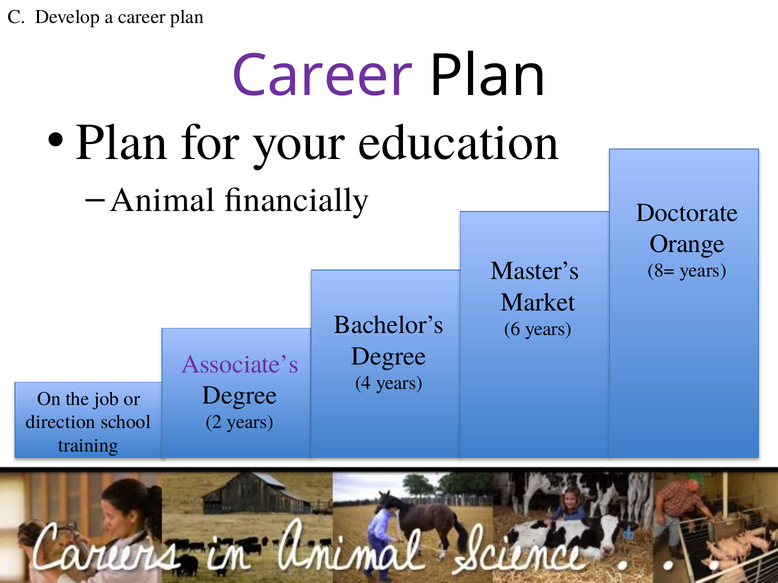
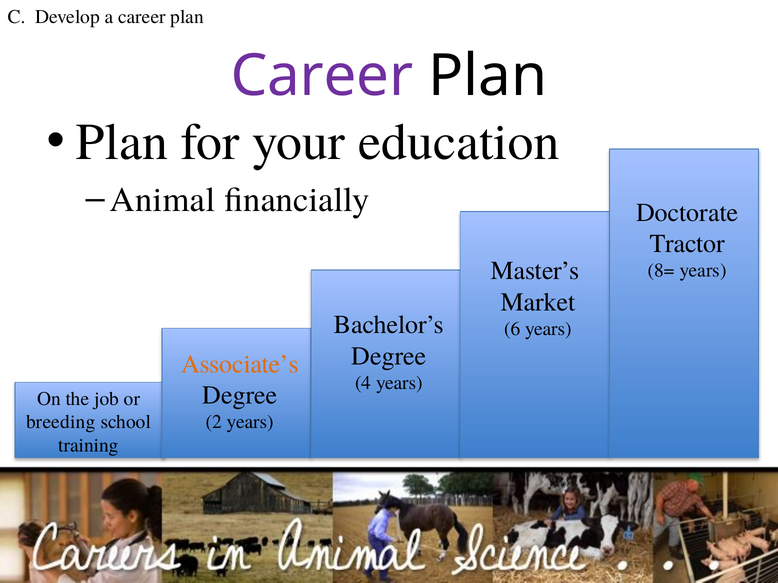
Orange: Orange -> Tractor (687, 244)
Associate’s colour: purple -> orange (240, 364)
direction: direction -> breeding (61, 422)
